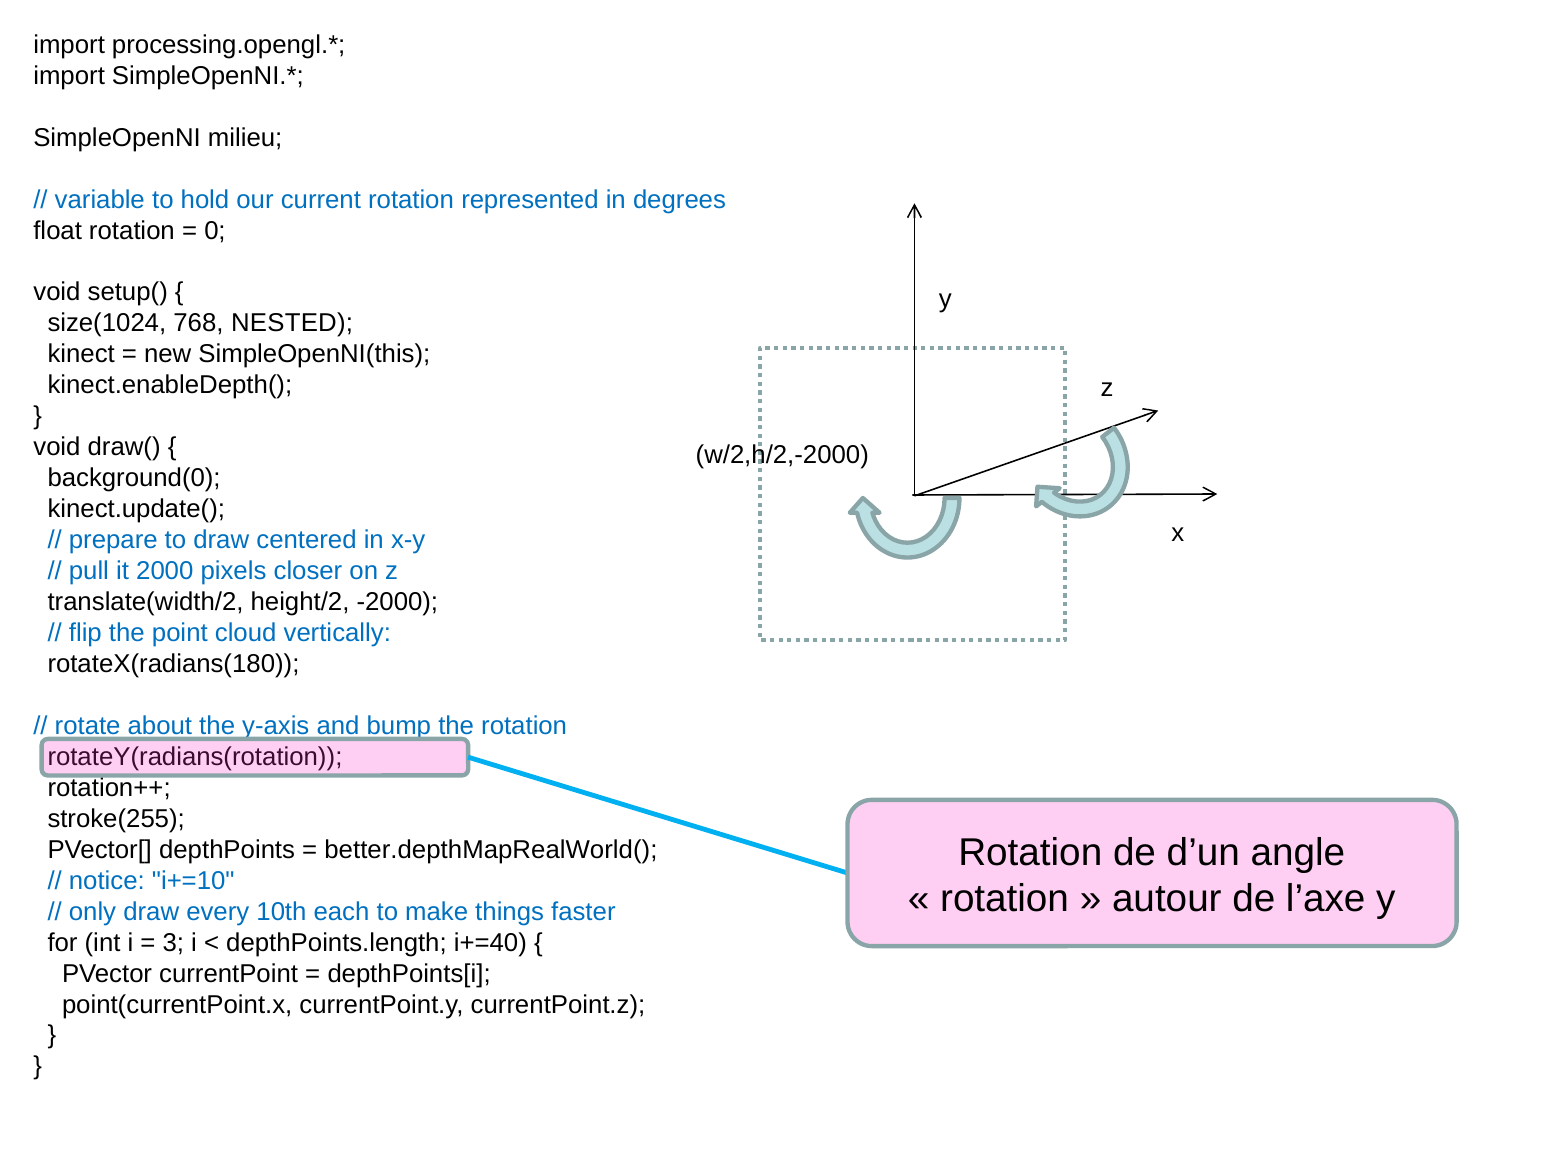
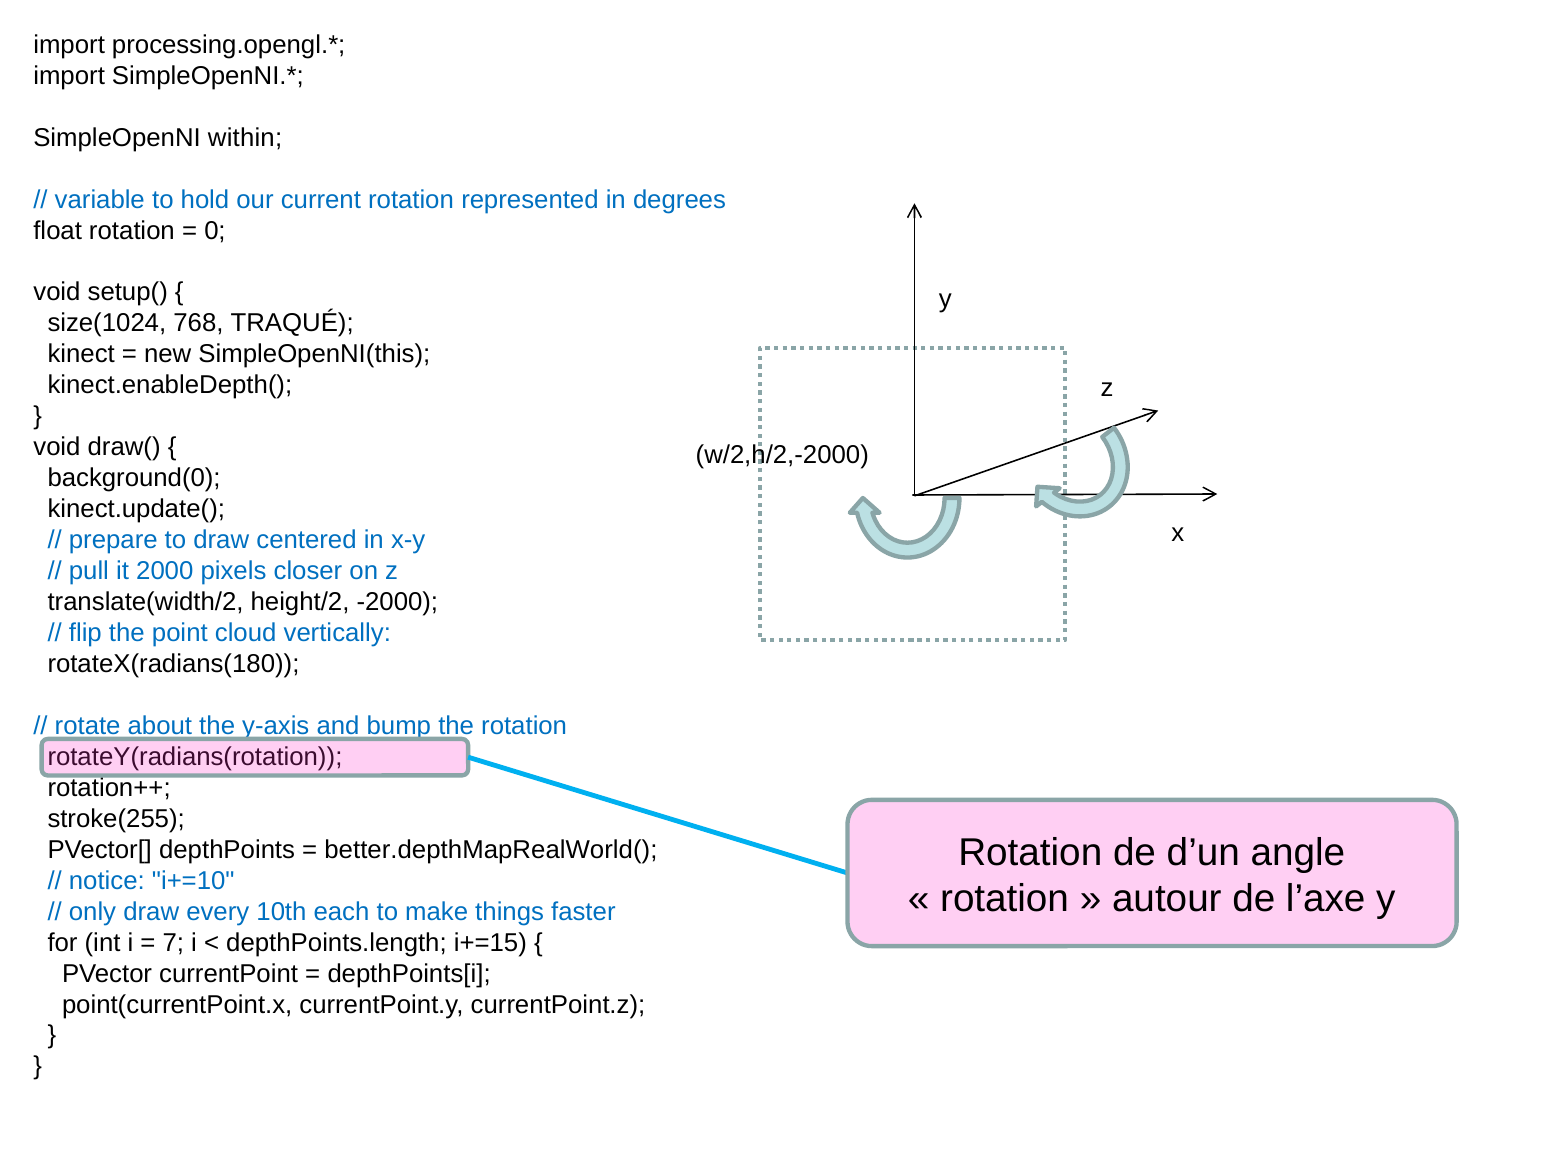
milieu: milieu -> within (245, 138)
NESTED: NESTED -> TRAQUÉ (292, 323)
3: 3 -> 7 (173, 943)
i+=40: i+=40 -> i+=15 (490, 943)
